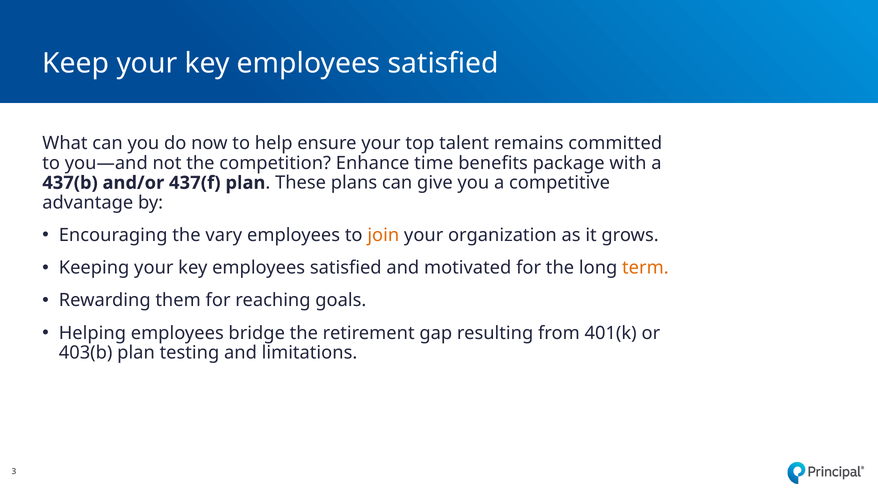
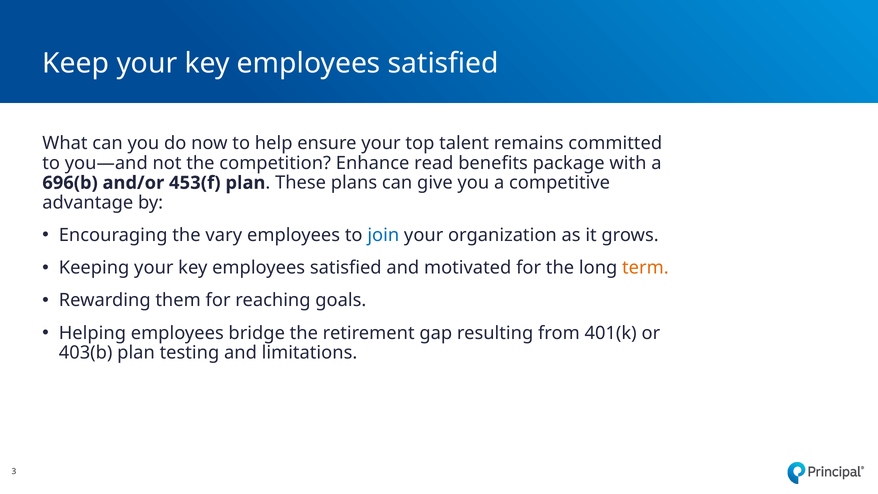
time: time -> read (434, 163)
437(b: 437(b -> 696(b (70, 183)
437(f: 437(f -> 453(f (195, 183)
join colour: orange -> blue (383, 235)
